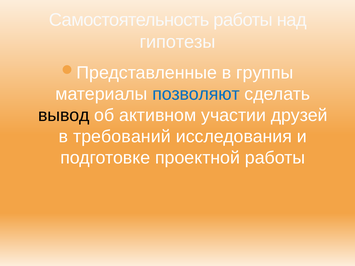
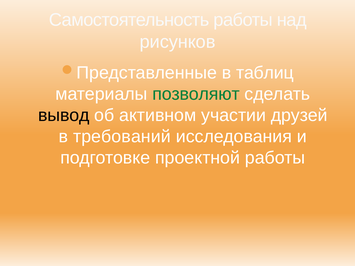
гипотезы: гипотезы -> рисунков (178, 42)
группы: группы -> таблиц (265, 73)
позволяют colour: blue -> green (196, 94)
